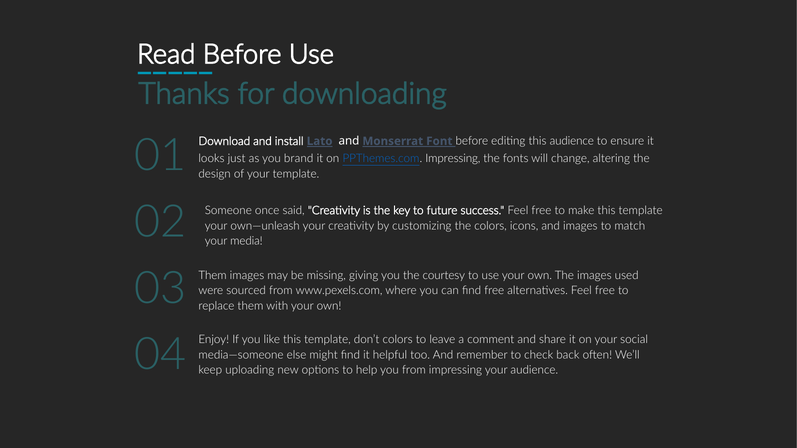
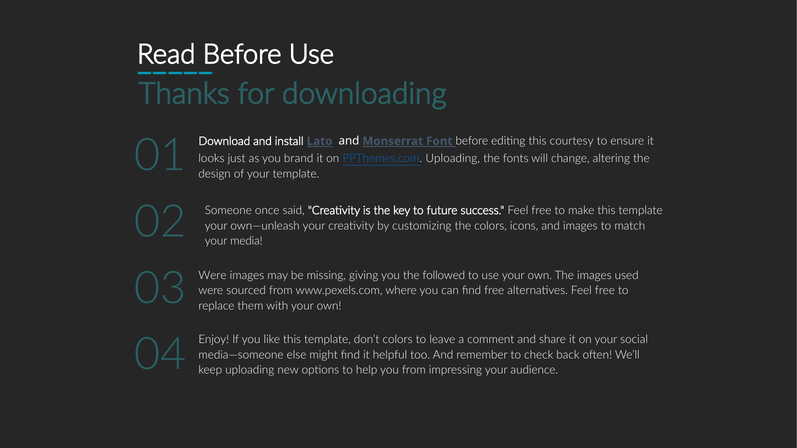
this audience: audience -> courtesy (572, 141)
PPThemes.com Impressing: Impressing -> Uploading (453, 158)
Them: Them -> Were (213, 275)
courtesy: courtesy -> followed (444, 275)
